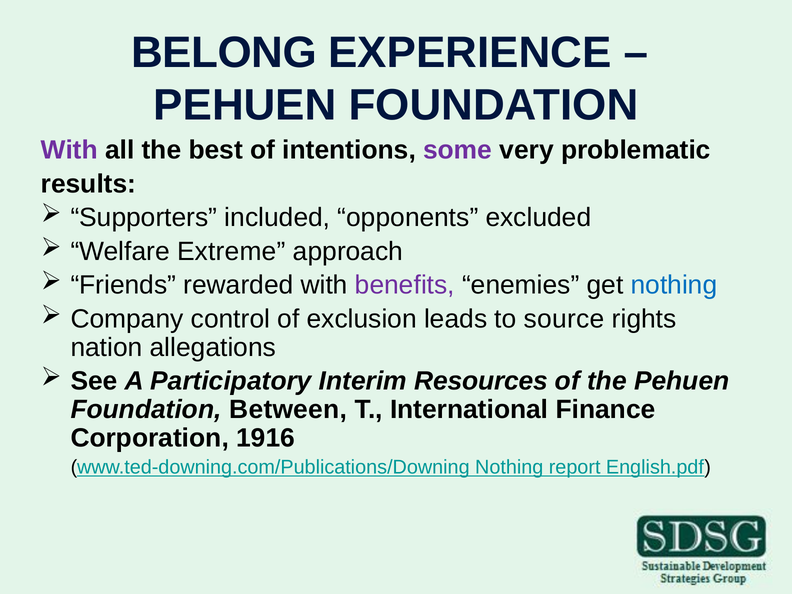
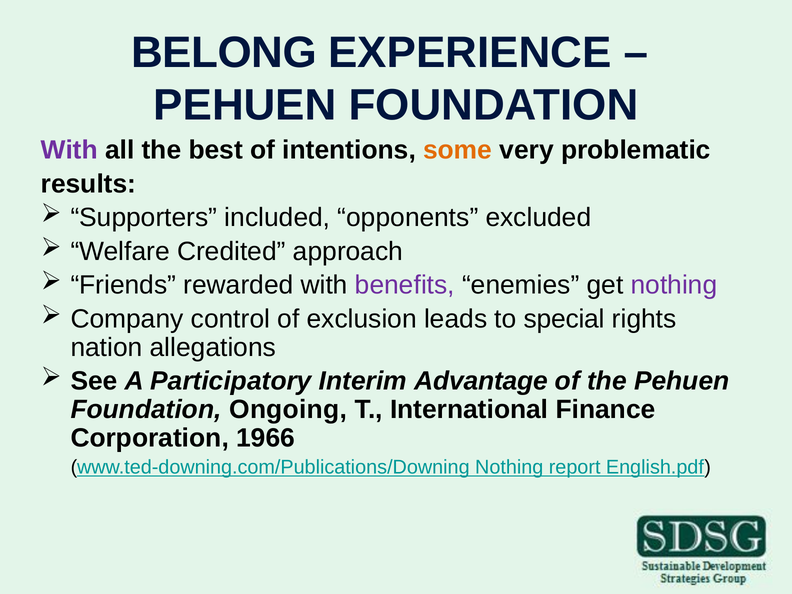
some colour: purple -> orange (458, 150)
Extreme: Extreme -> Credited (231, 251)
nothing colour: blue -> purple (674, 285)
source: source -> special (564, 319)
Resources: Resources -> Advantage (481, 381)
Between: Between -> Ongoing (288, 410)
1916: 1916 -> 1966 (266, 438)
